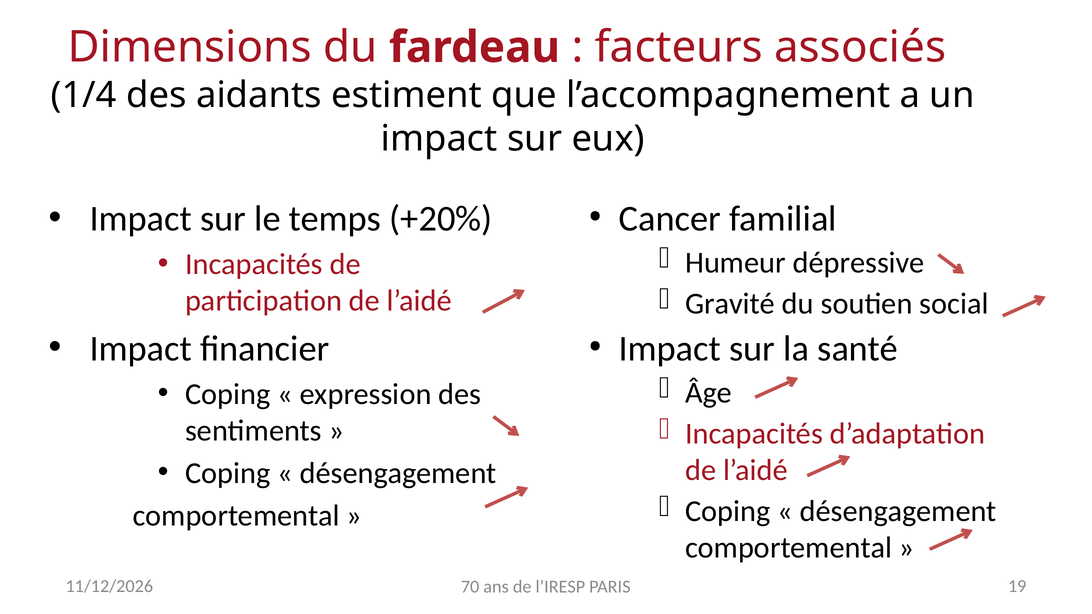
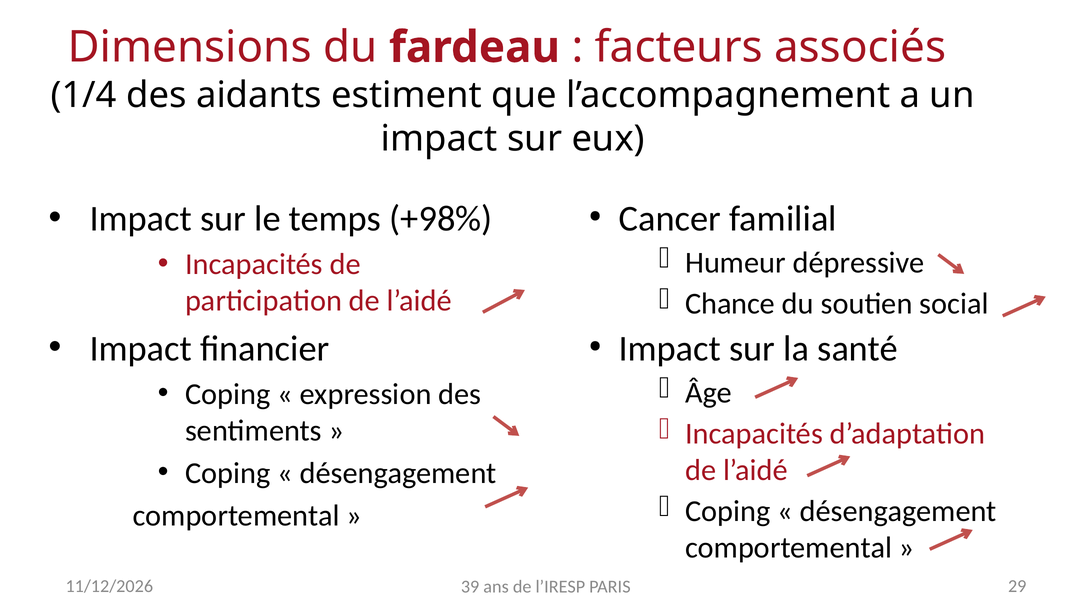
+20%: +20% -> +98% (441, 219)
Gravité: Gravité -> Chance (730, 304)
70: 70 -> 39 (470, 587)
19: 19 -> 29 (1017, 587)
